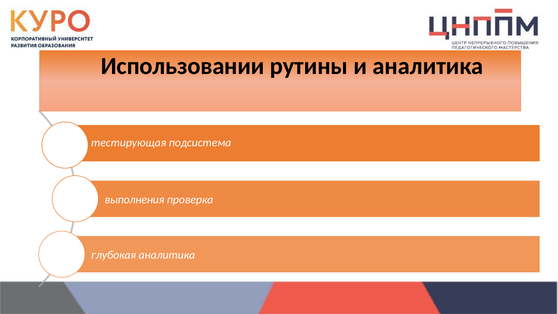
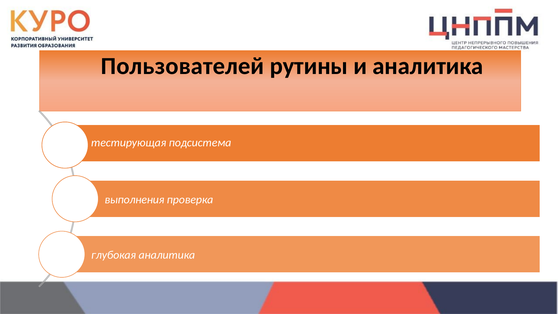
Использовании: Использовании -> Пользователей (183, 66)
